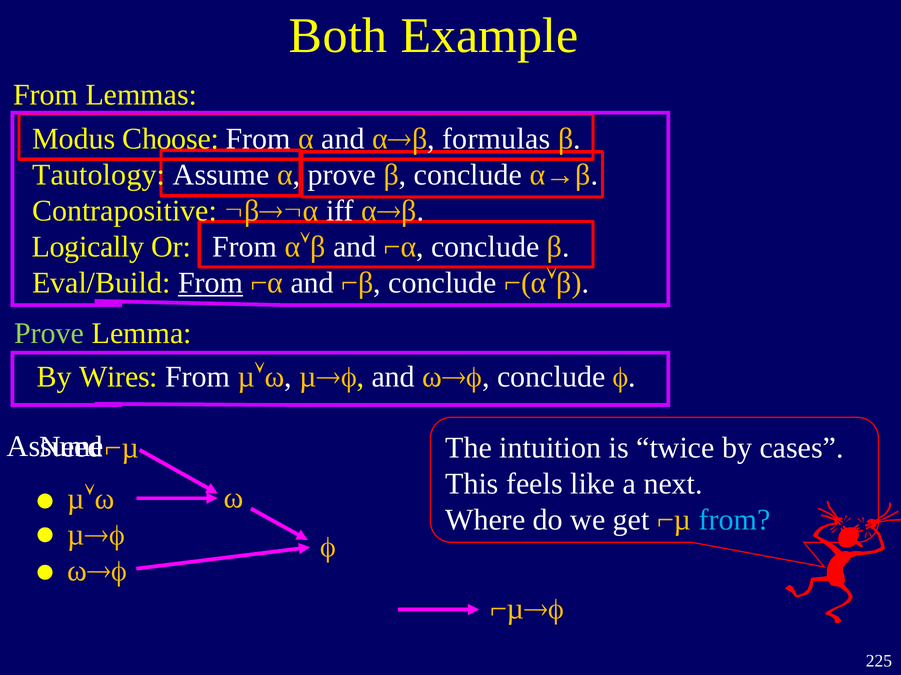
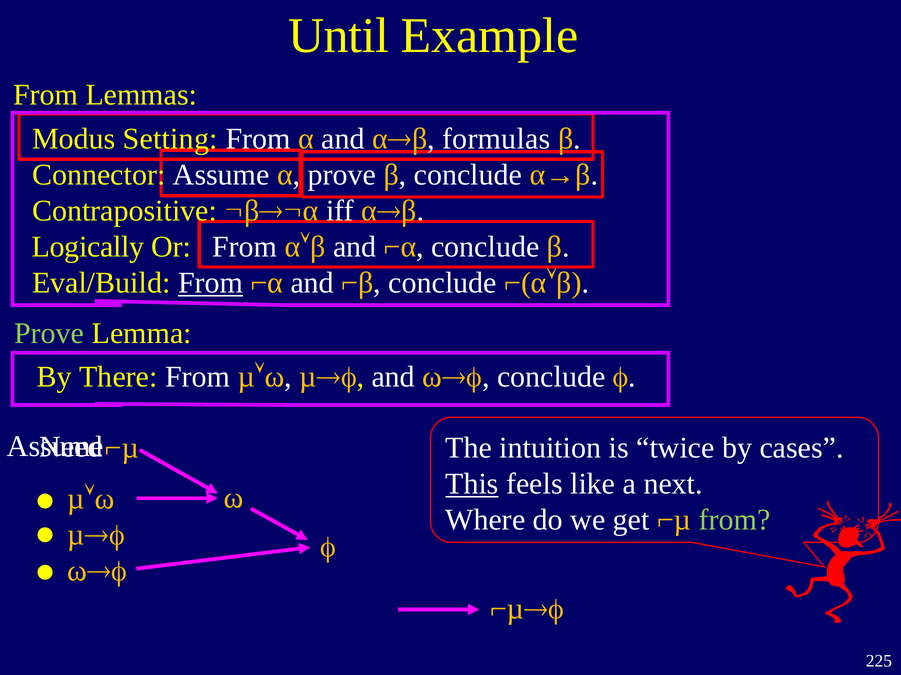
Both: Both -> Until (339, 36)
Choose: Choose -> Setting (170, 139)
Tautology: Tautology -> Connector (99, 175)
Wires: Wires -> There (118, 377)
This underline: none -> present (472, 484)
from colour: light blue -> light green (735, 520)
